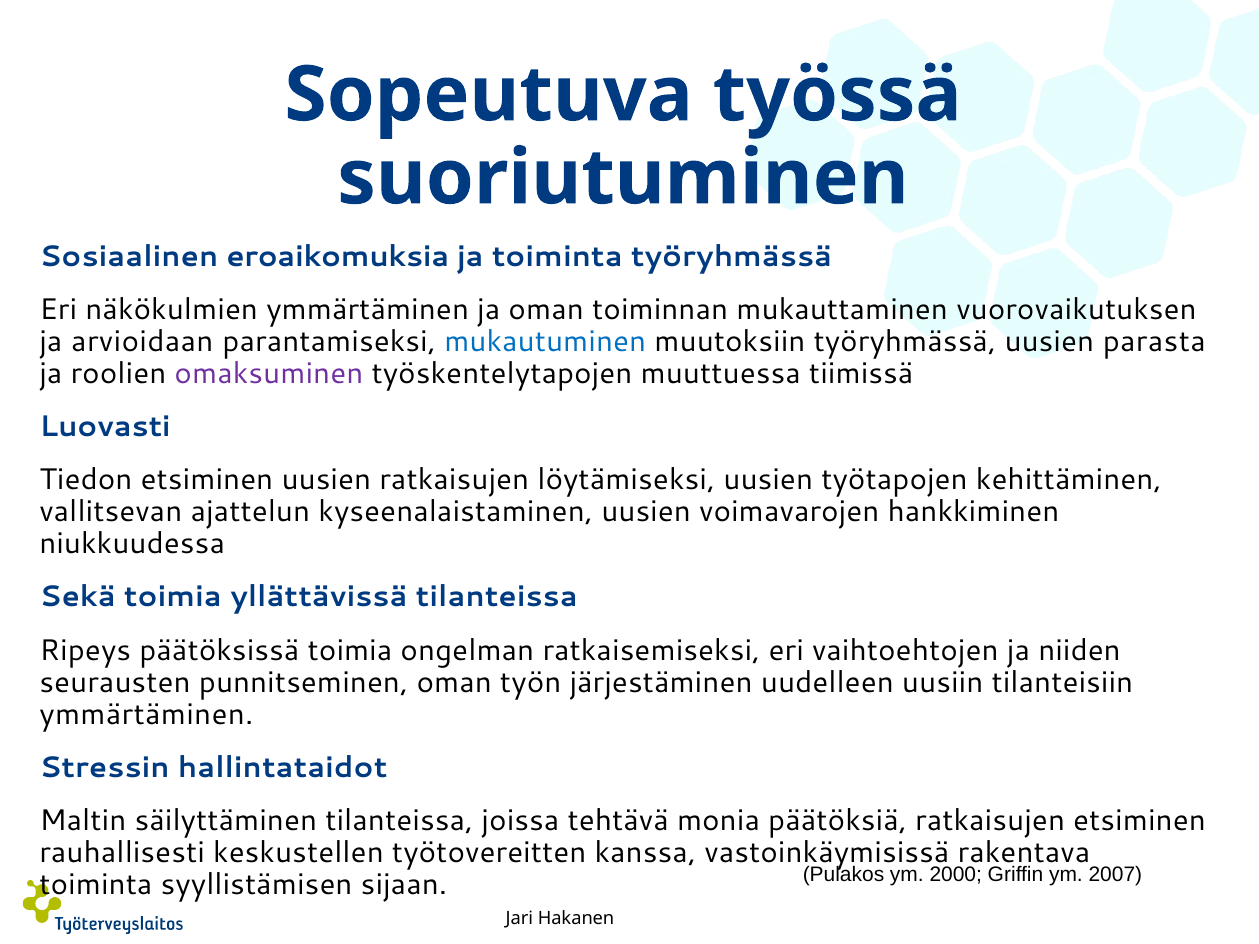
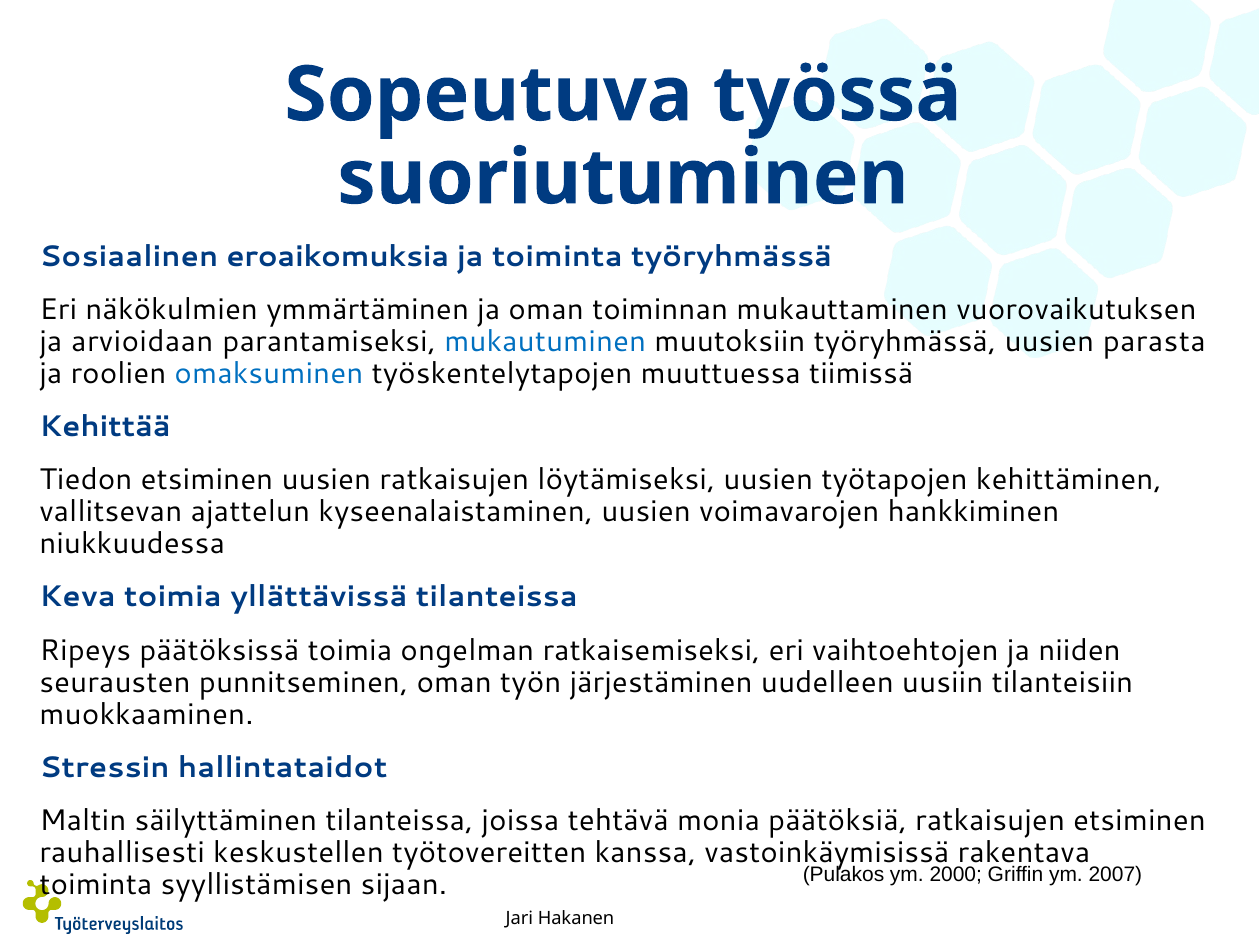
omaksuminen colour: purple -> blue (269, 374)
Luovasti: Luovasti -> Kehittää (105, 427)
Sekä: Sekä -> Keva (78, 597)
ymmärtäminen: ymmärtäminen -> muokkaaminen (147, 715)
